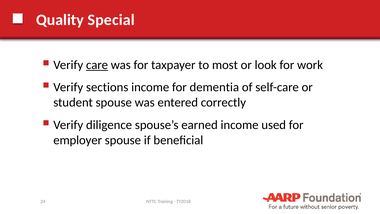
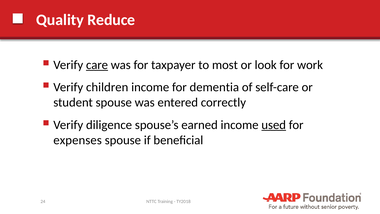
Special: Special -> Reduce (111, 20)
sections: sections -> children (107, 87)
used underline: none -> present (274, 125)
employer: employer -> expenses (78, 140)
